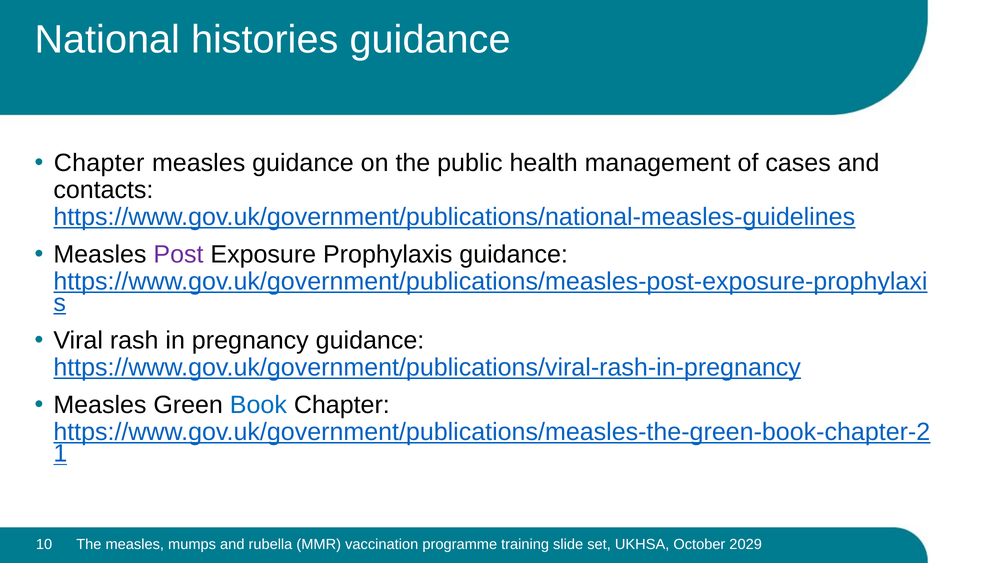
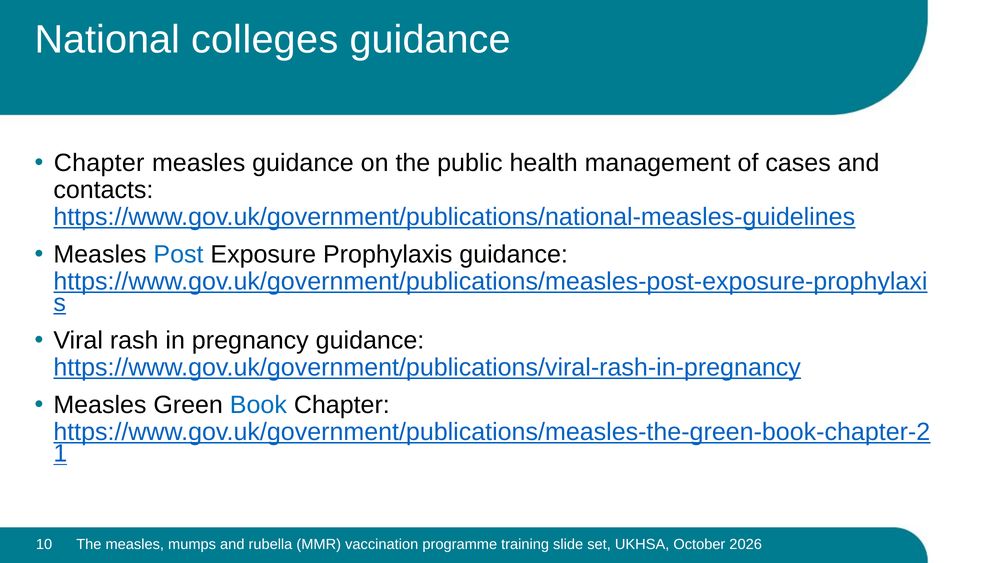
histories: histories -> colleges (265, 40)
Post colour: purple -> blue (178, 254)
2029: 2029 -> 2026 (746, 545)
